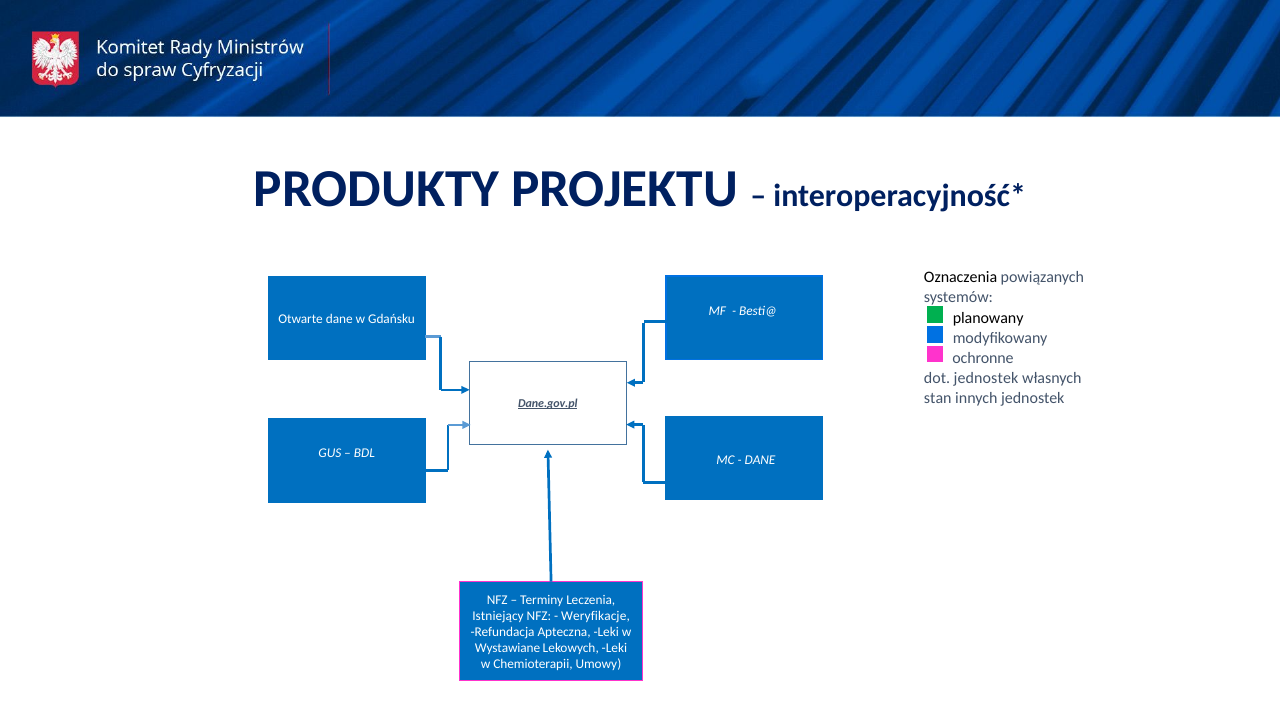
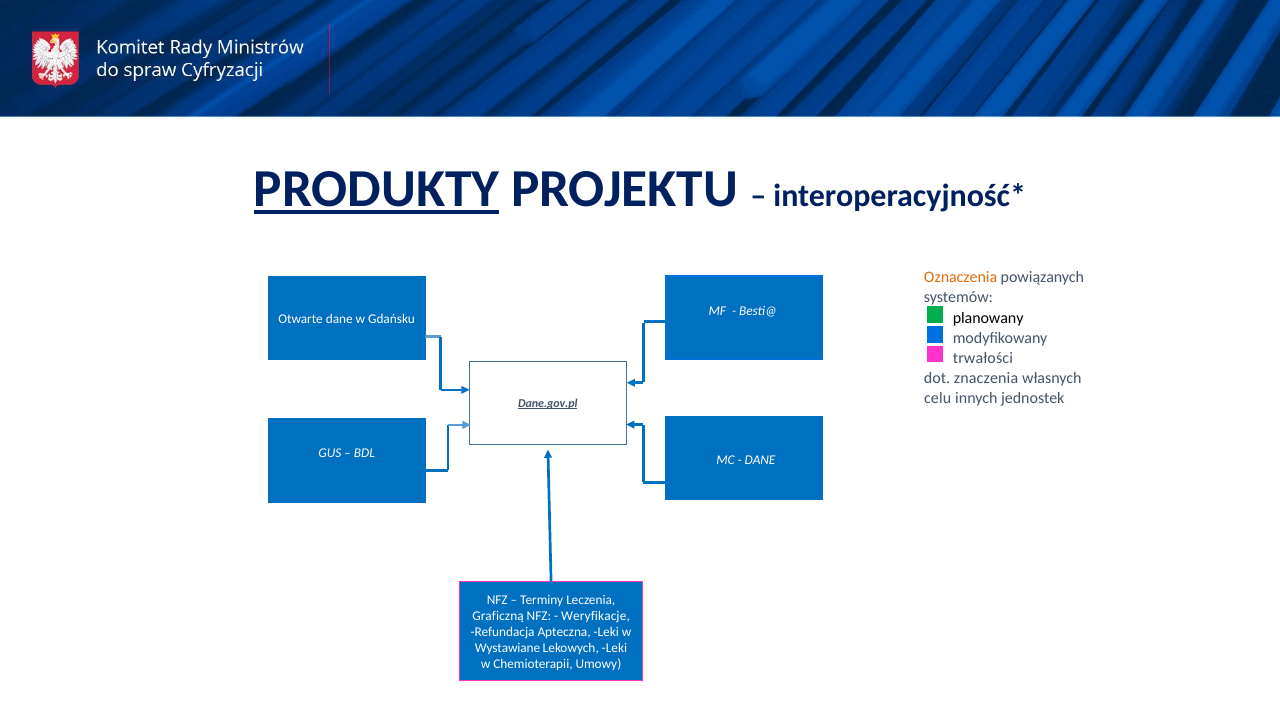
PRODUKTY underline: none -> present (376, 189)
Oznaczenia colour: black -> orange (961, 277)
ochronne: ochronne -> trwałości (983, 358)
dot jednostek: jednostek -> znaczenia (986, 378)
stan: stan -> celu (938, 398)
Istniejący: Istniejący -> Graficzną (498, 616)
